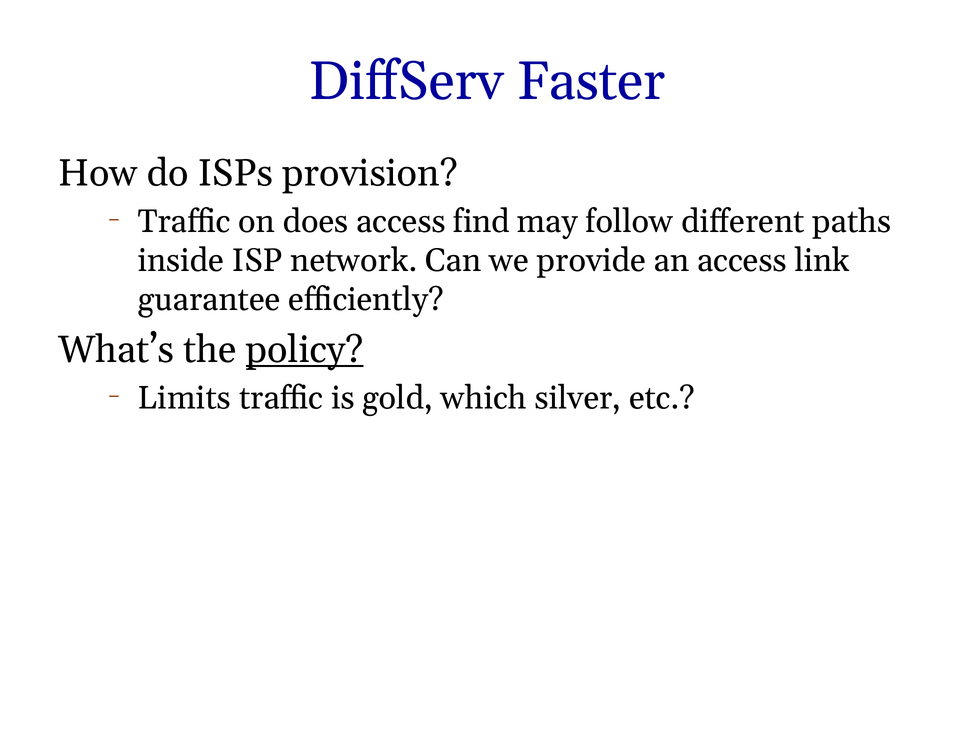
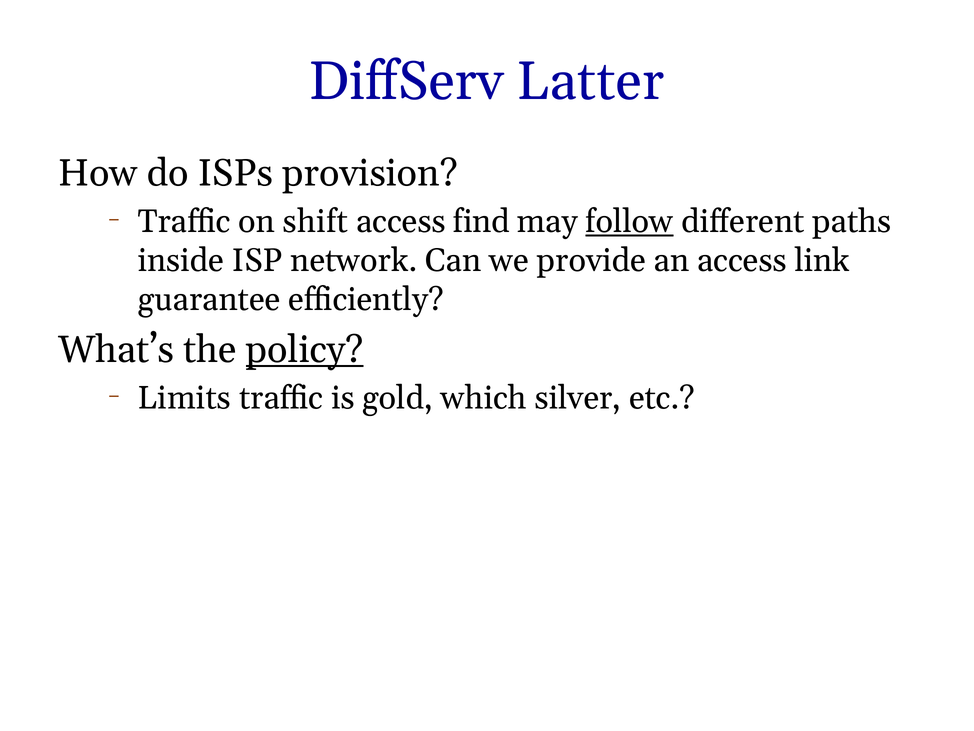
Faster: Faster -> Latter (591, 81)
does: does -> shift (315, 221)
follow underline: none -> present (629, 221)
